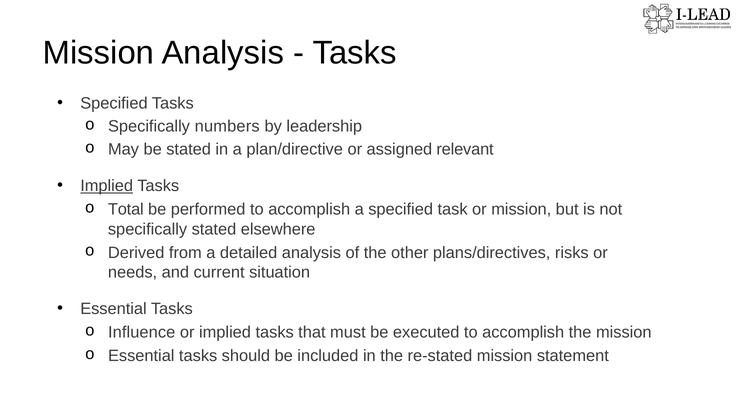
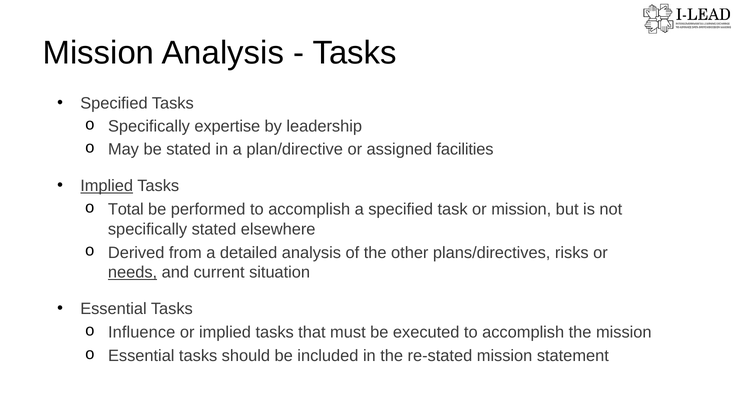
numbers: numbers -> expertise (227, 127)
relevant: relevant -> facilities (465, 150)
needs underline: none -> present (133, 273)
